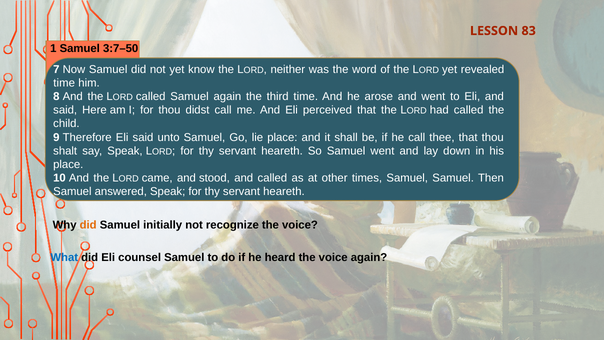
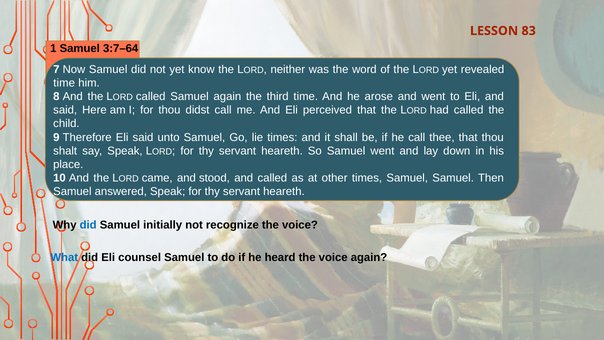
3:7–50: 3:7–50 -> 3:7–64 (121, 48)
lie place: place -> times (282, 137)
did colour: orange -> blue (88, 225)
